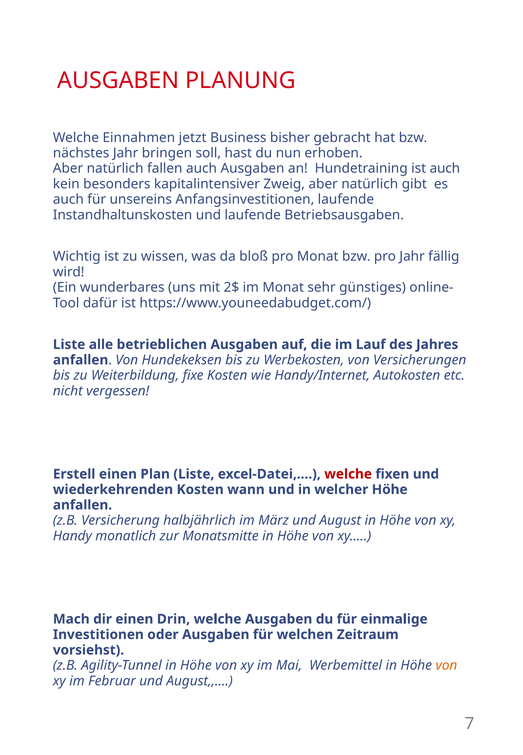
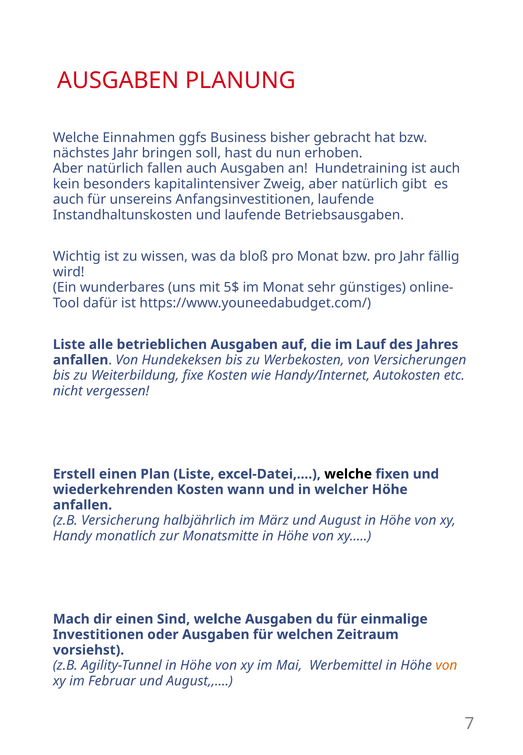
jetzt: jetzt -> ggfs (193, 138)
2$: 2$ -> 5$ (231, 288)
welche colour: red -> black (348, 474)
Drin: Drin -> Sind (173, 619)
